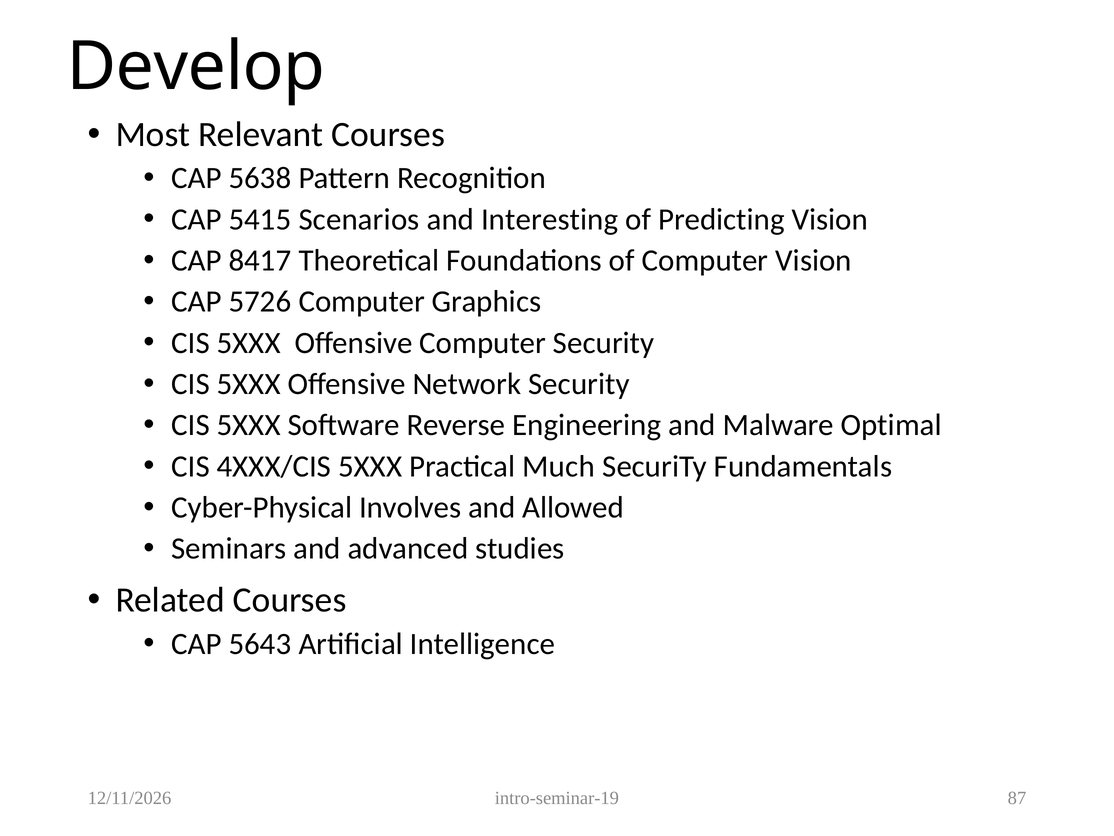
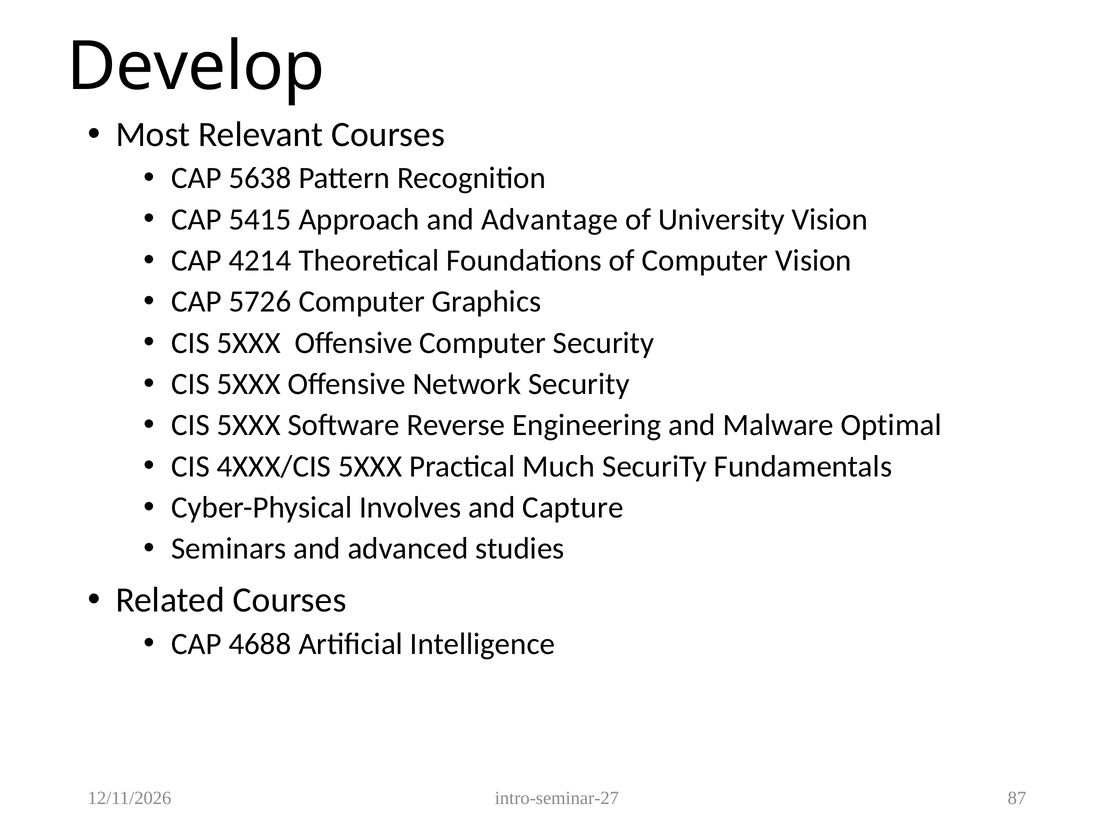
Scenarios: Scenarios -> Approach (359, 219)
Interesting: Interesting -> Advantage (550, 219)
Predicting: Predicting -> University (721, 219)
8417: 8417 -> 4214 (260, 260)
Allowed: Allowed -> Capture (573, 507)
5643: 5643 -> 4688 (260, 643)
intro-seminar-19: intro-seminar-19 -> intro-seminar-27 (557, 798)
